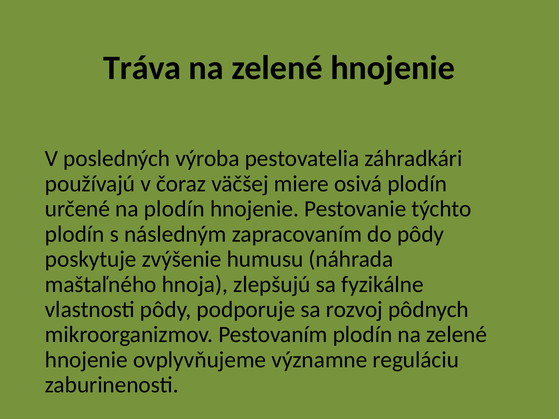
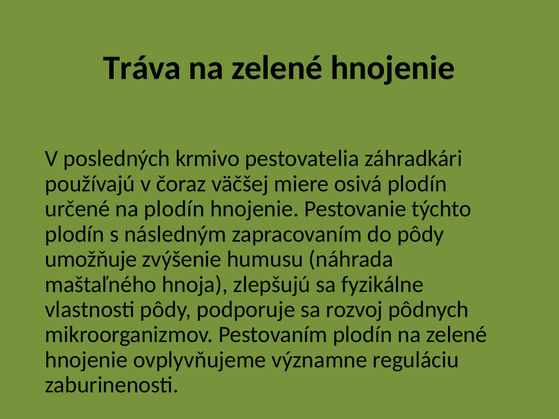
výroba: výroba -> krmivo (208, 159)
poskytuje: poskytuje -> umožňuje (91, 259)
